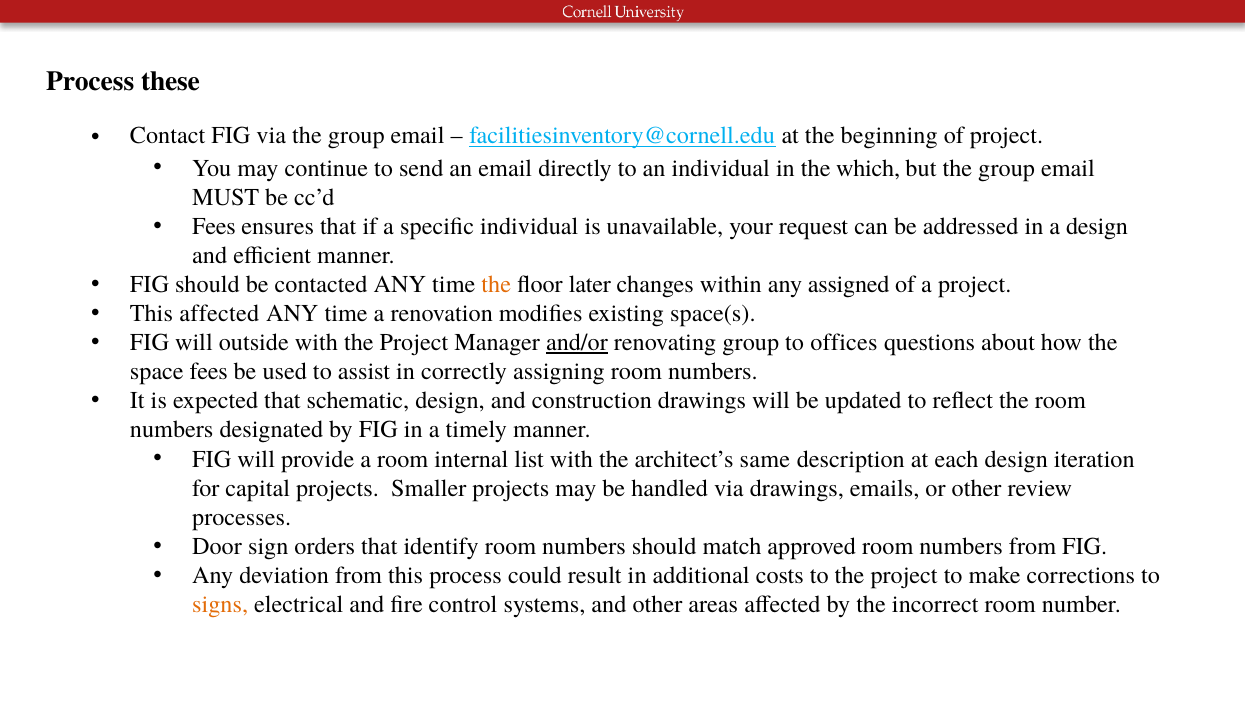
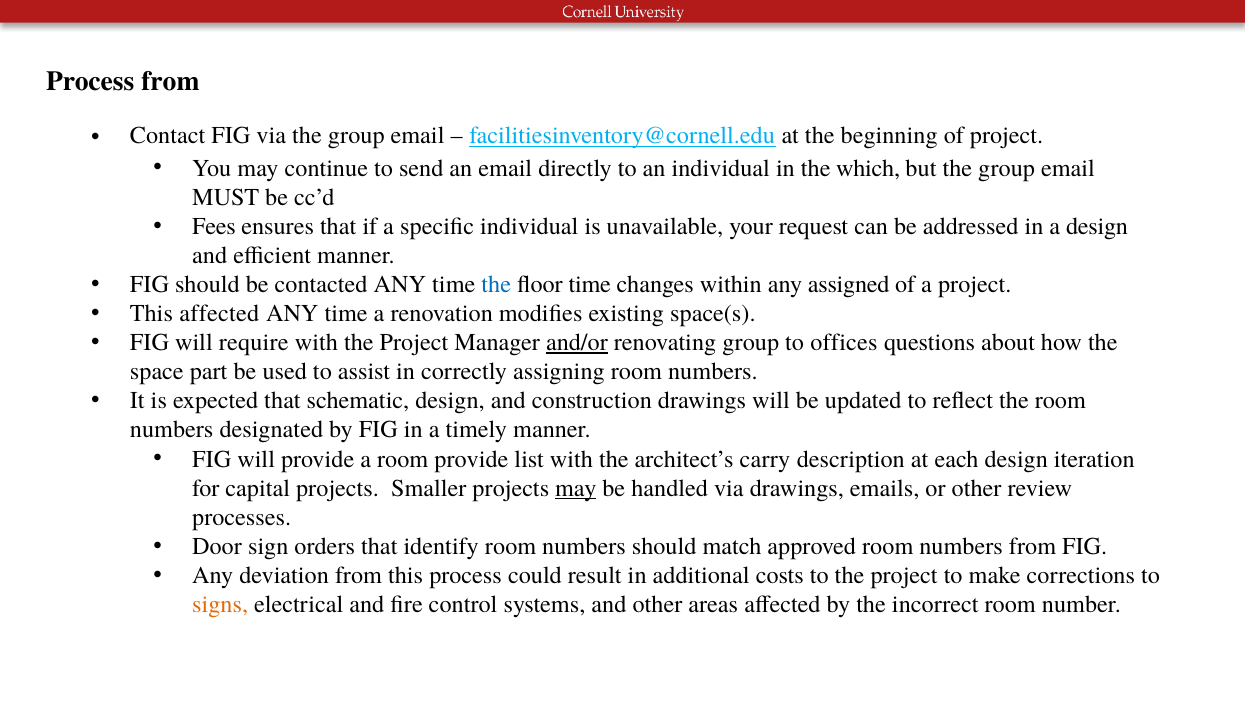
Process these: these -> from (170, 81)
the colour: orange -> blue (496, 284)
floor later: later -> time (590, 284)
outside: outside -> require (254, 342)
space fees: fees -> part (209, 371)
room internal: internal -> provide (471, 459)
same: same -> carry (765, 459)
may underline: none -> present (576, 488)
